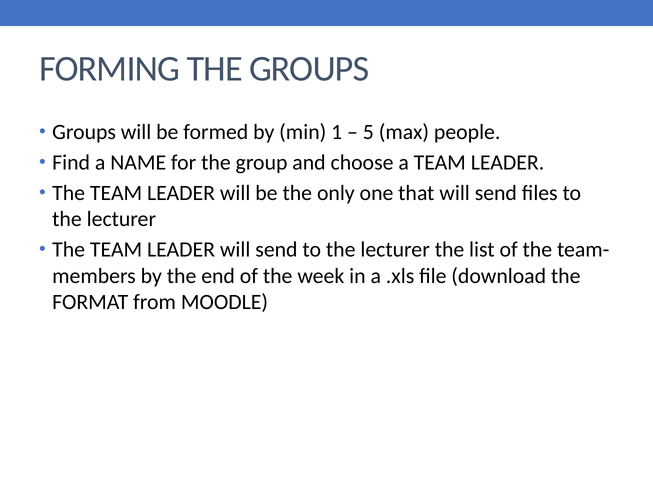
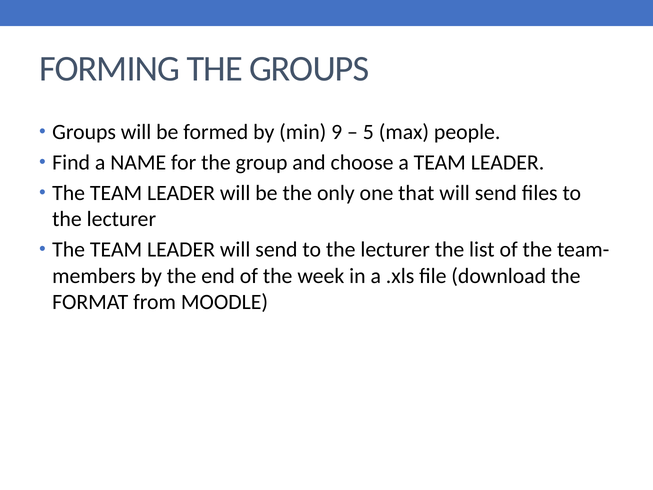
1: 1 -> 9 (337, 132)
